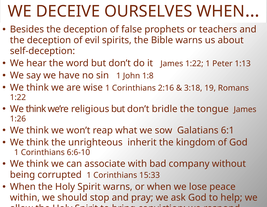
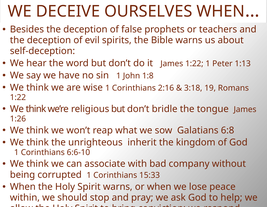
6:1: 6:1 -> 6:8 (228, 130)
